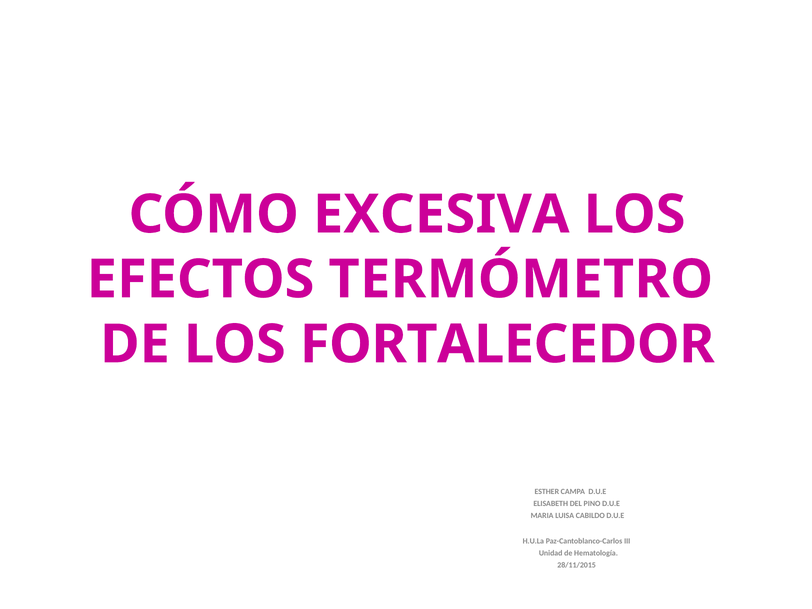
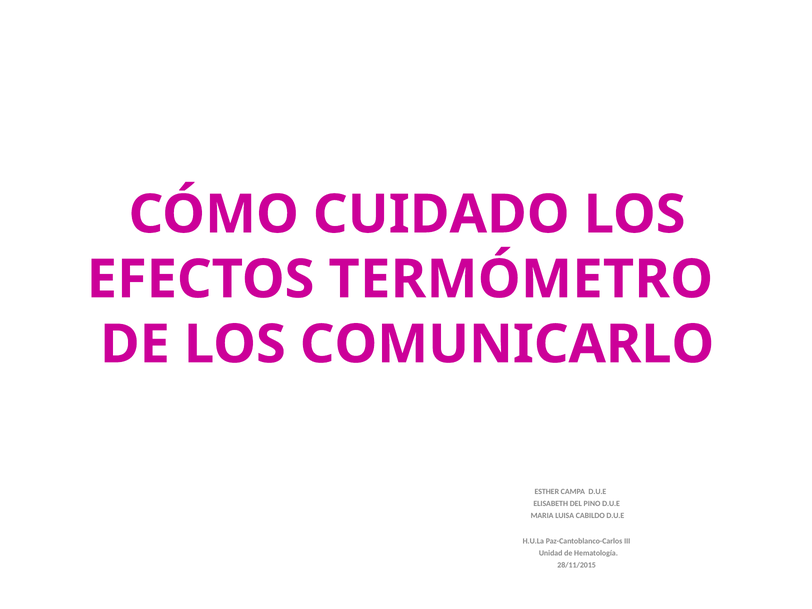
EXCESIVA: EXCESIVA -> CUIDADO (441, 215)
FORTALECEDOR: FORTALECEDOR -> COMUNICARLO (507, 344)
